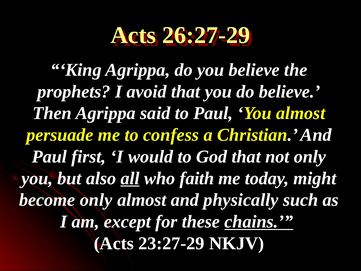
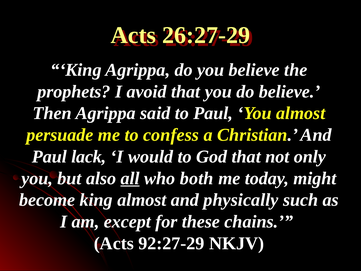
first: first -> lack (89, 156)
faith: faith -> both (197, 178)
become only: only -> king (96, 200)
chains underline: present -> none (259, 221)
23:27-29: 23:27-29 -> 92:27-29 (171, 243)
